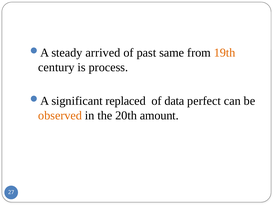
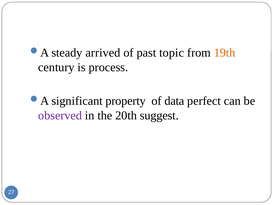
same: same -> topic (172, 53)
replaced: replaced -> property (126, 101)
observed colour: orange -> purple (60, 115)
amount: amount -> suggest (159, 115)
